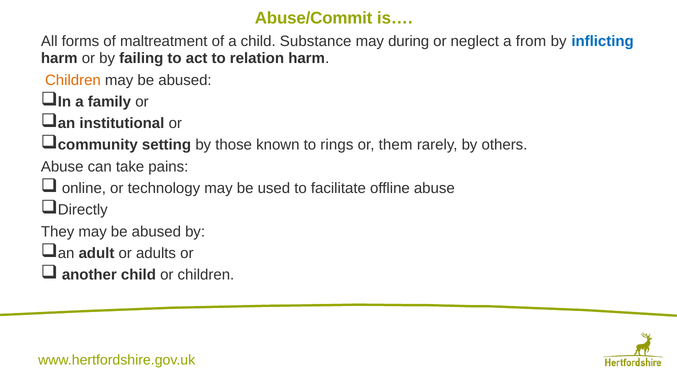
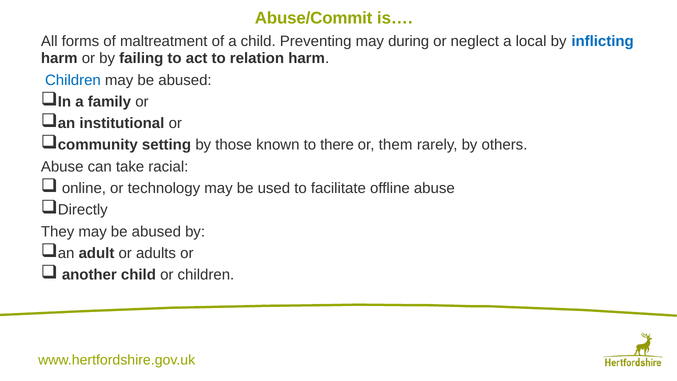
Substance: Substance -> Preventing (316, 41)
from: from -> local (531, 41)
Children colour: orange -> blue (73, 80)
rings: rings -> there (337, 145)
pains: pains -> racial (168, 167)
